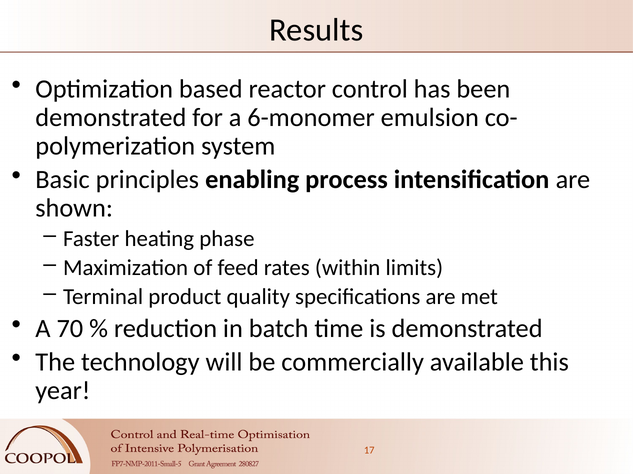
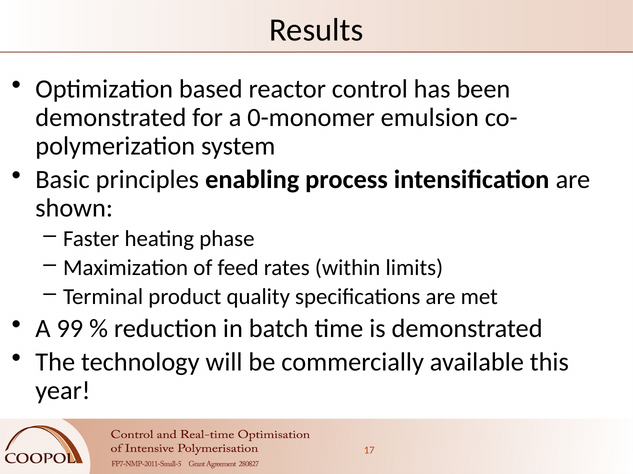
6-monomer: 6-monomer -> 0-monomer (311, 118)
70: 70 -> 99 (70, 329)
